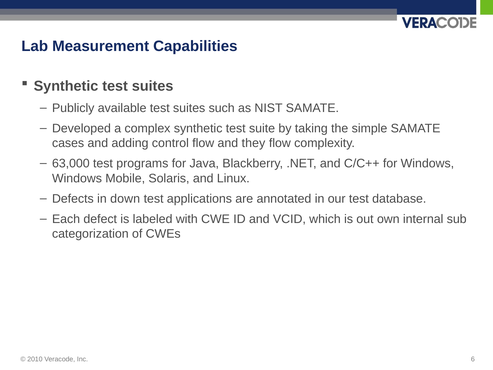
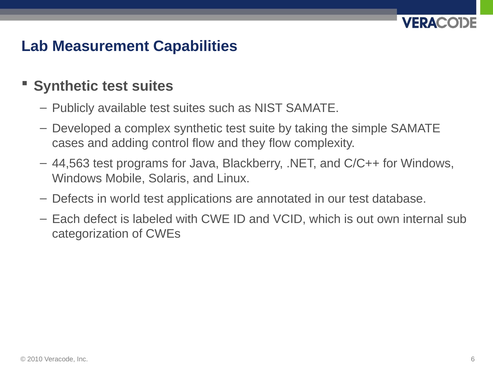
63,000: 63,000 -> 44,563 (71, 163)
down: down -> world (125, 199)
